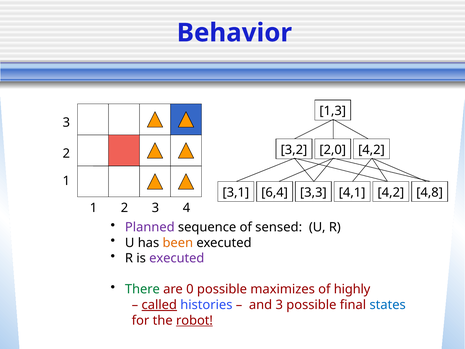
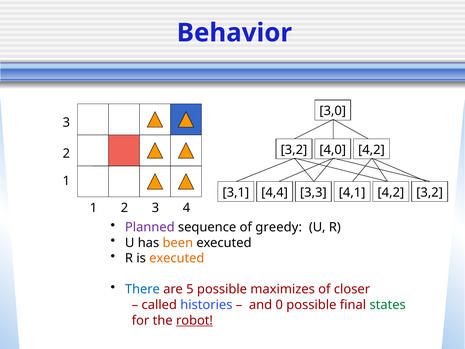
1,3: 1,3 -> 3,0 (333, 111)
2,0: 2,0 -> 4,0 (333, 150)
6,4: 6,4 -> 4,4 (275, 192)
4,2 4,8: 4,8 -> 3,2 (430, 192)
sensed: sensed -> greedy (279, 227)
executed colour: purple -> orange (177, 258)
There colour: green -> blue (142, 289)
0: 0 -> 5 (190, 289)
highly: highly -> closer (352, 289)
called underline: present -> none (159, 305)
and 3: 3 -> 0 (279, 305)
states colour: blue -> green (388, 305)
